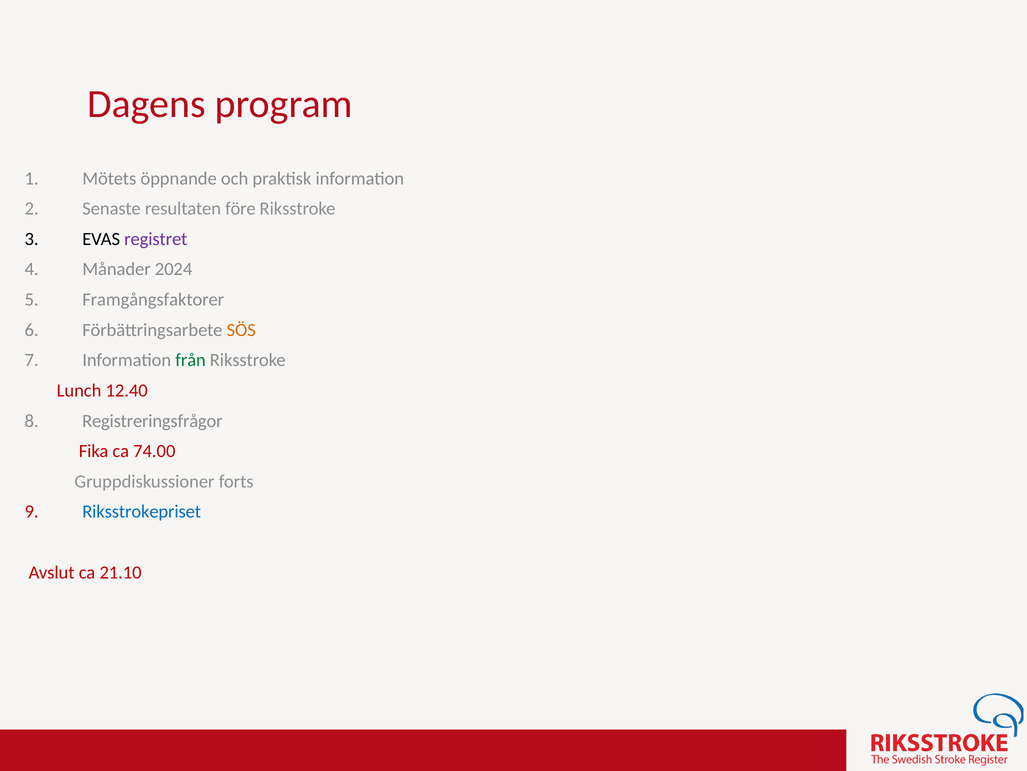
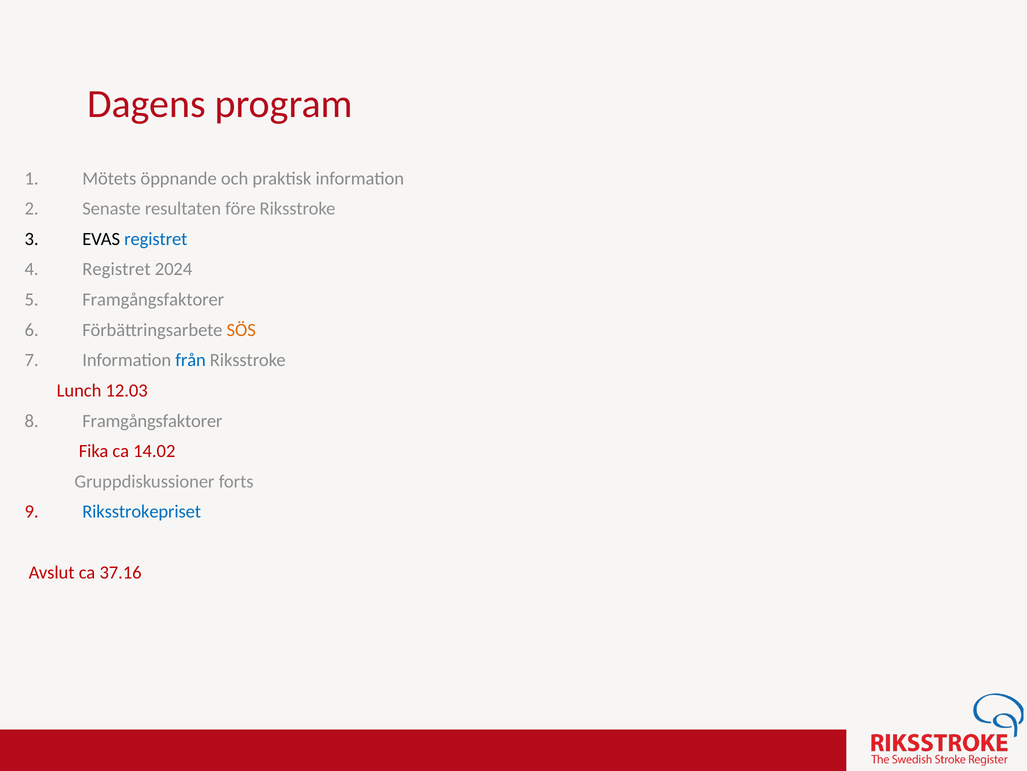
registret colour: purple -> blue (156, 239)
Månader: Månader -> Registret (116, 269)
från colour: green -> blue (191, 360)
12.40: 12.40 -> 12.03 (127, 390)
Registreringsfrågor: Registreringsfrågor -> Framgångsfaktorer (152, 420)
74.00: 74.00 -> 14.02 (154, 451)
21.10: 21.10 -> 37.16 (121, 572)
